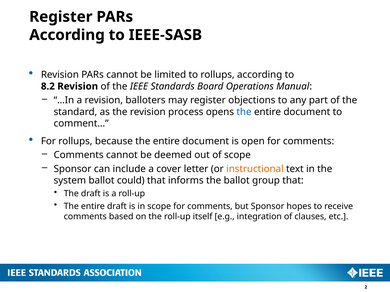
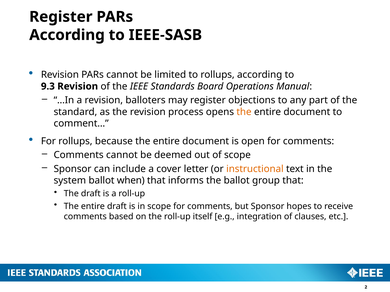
8.2: 8.2 -> 9.3 (48, 86)
the colour: blue -> orange (244, 112)
could: could -> when (131, 181)
